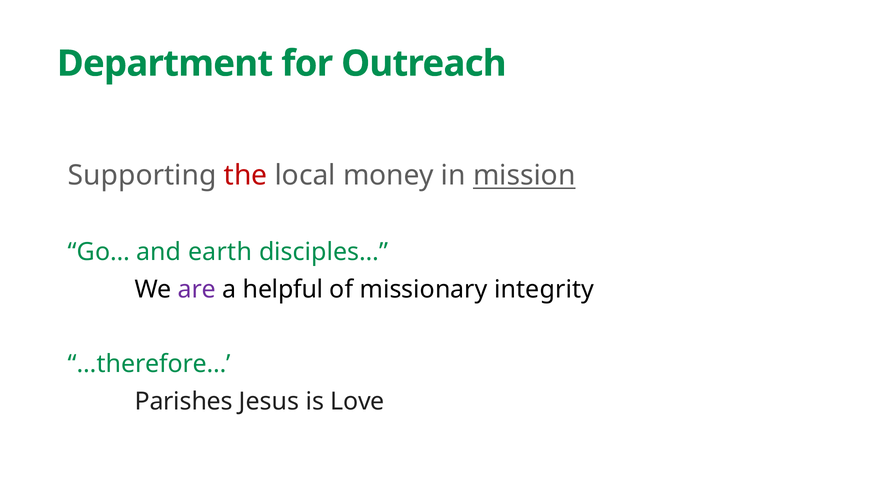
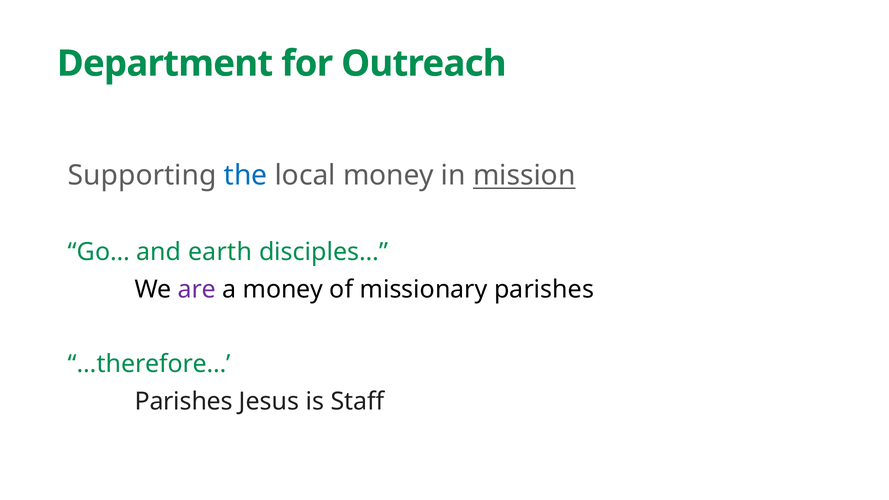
the colour: red -> blue (246, 175)
a helpful: helpful -> money (283, 289)
missionary integrity: integrity -> parishes (544, 289)
Love: Love -> Staff (357, 402)
